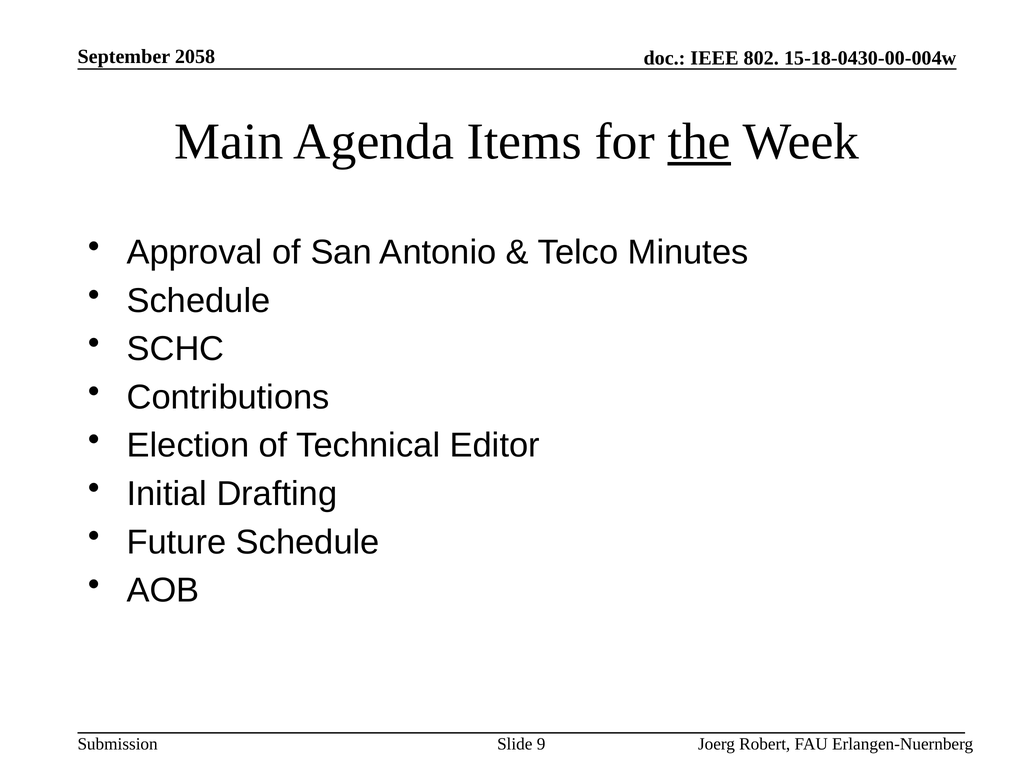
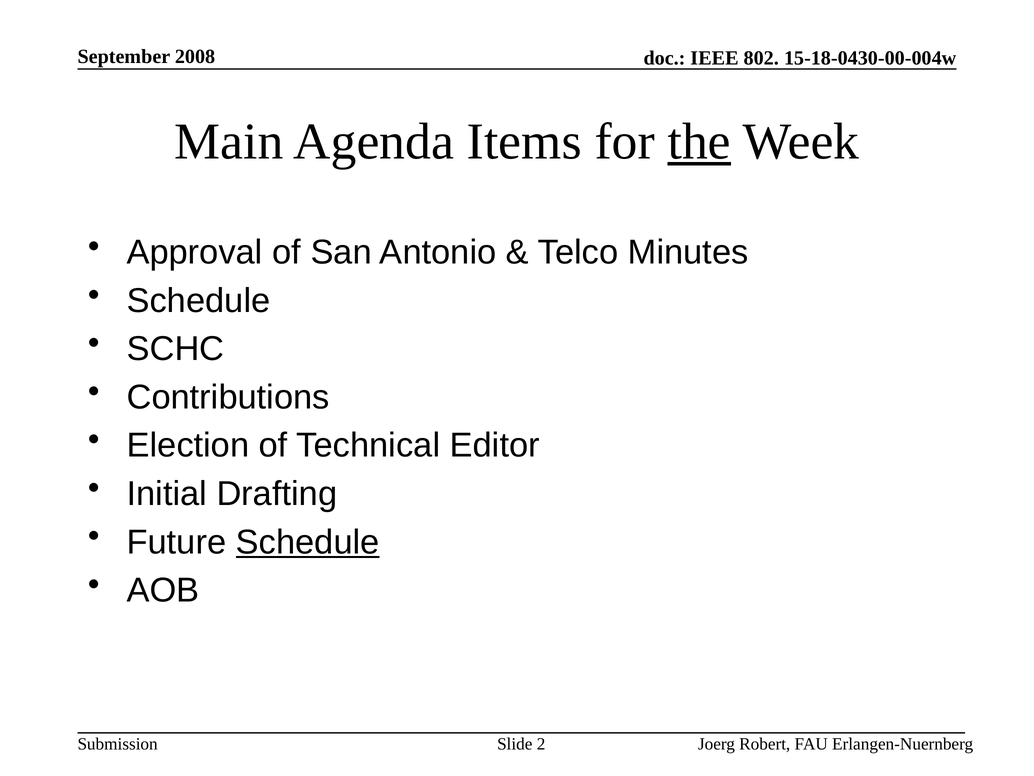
2058: 2058 -> 2008 (195, 56)
Schedule underline: none -> present (308, 542)
9: 9 -> 2 (541, 744)
